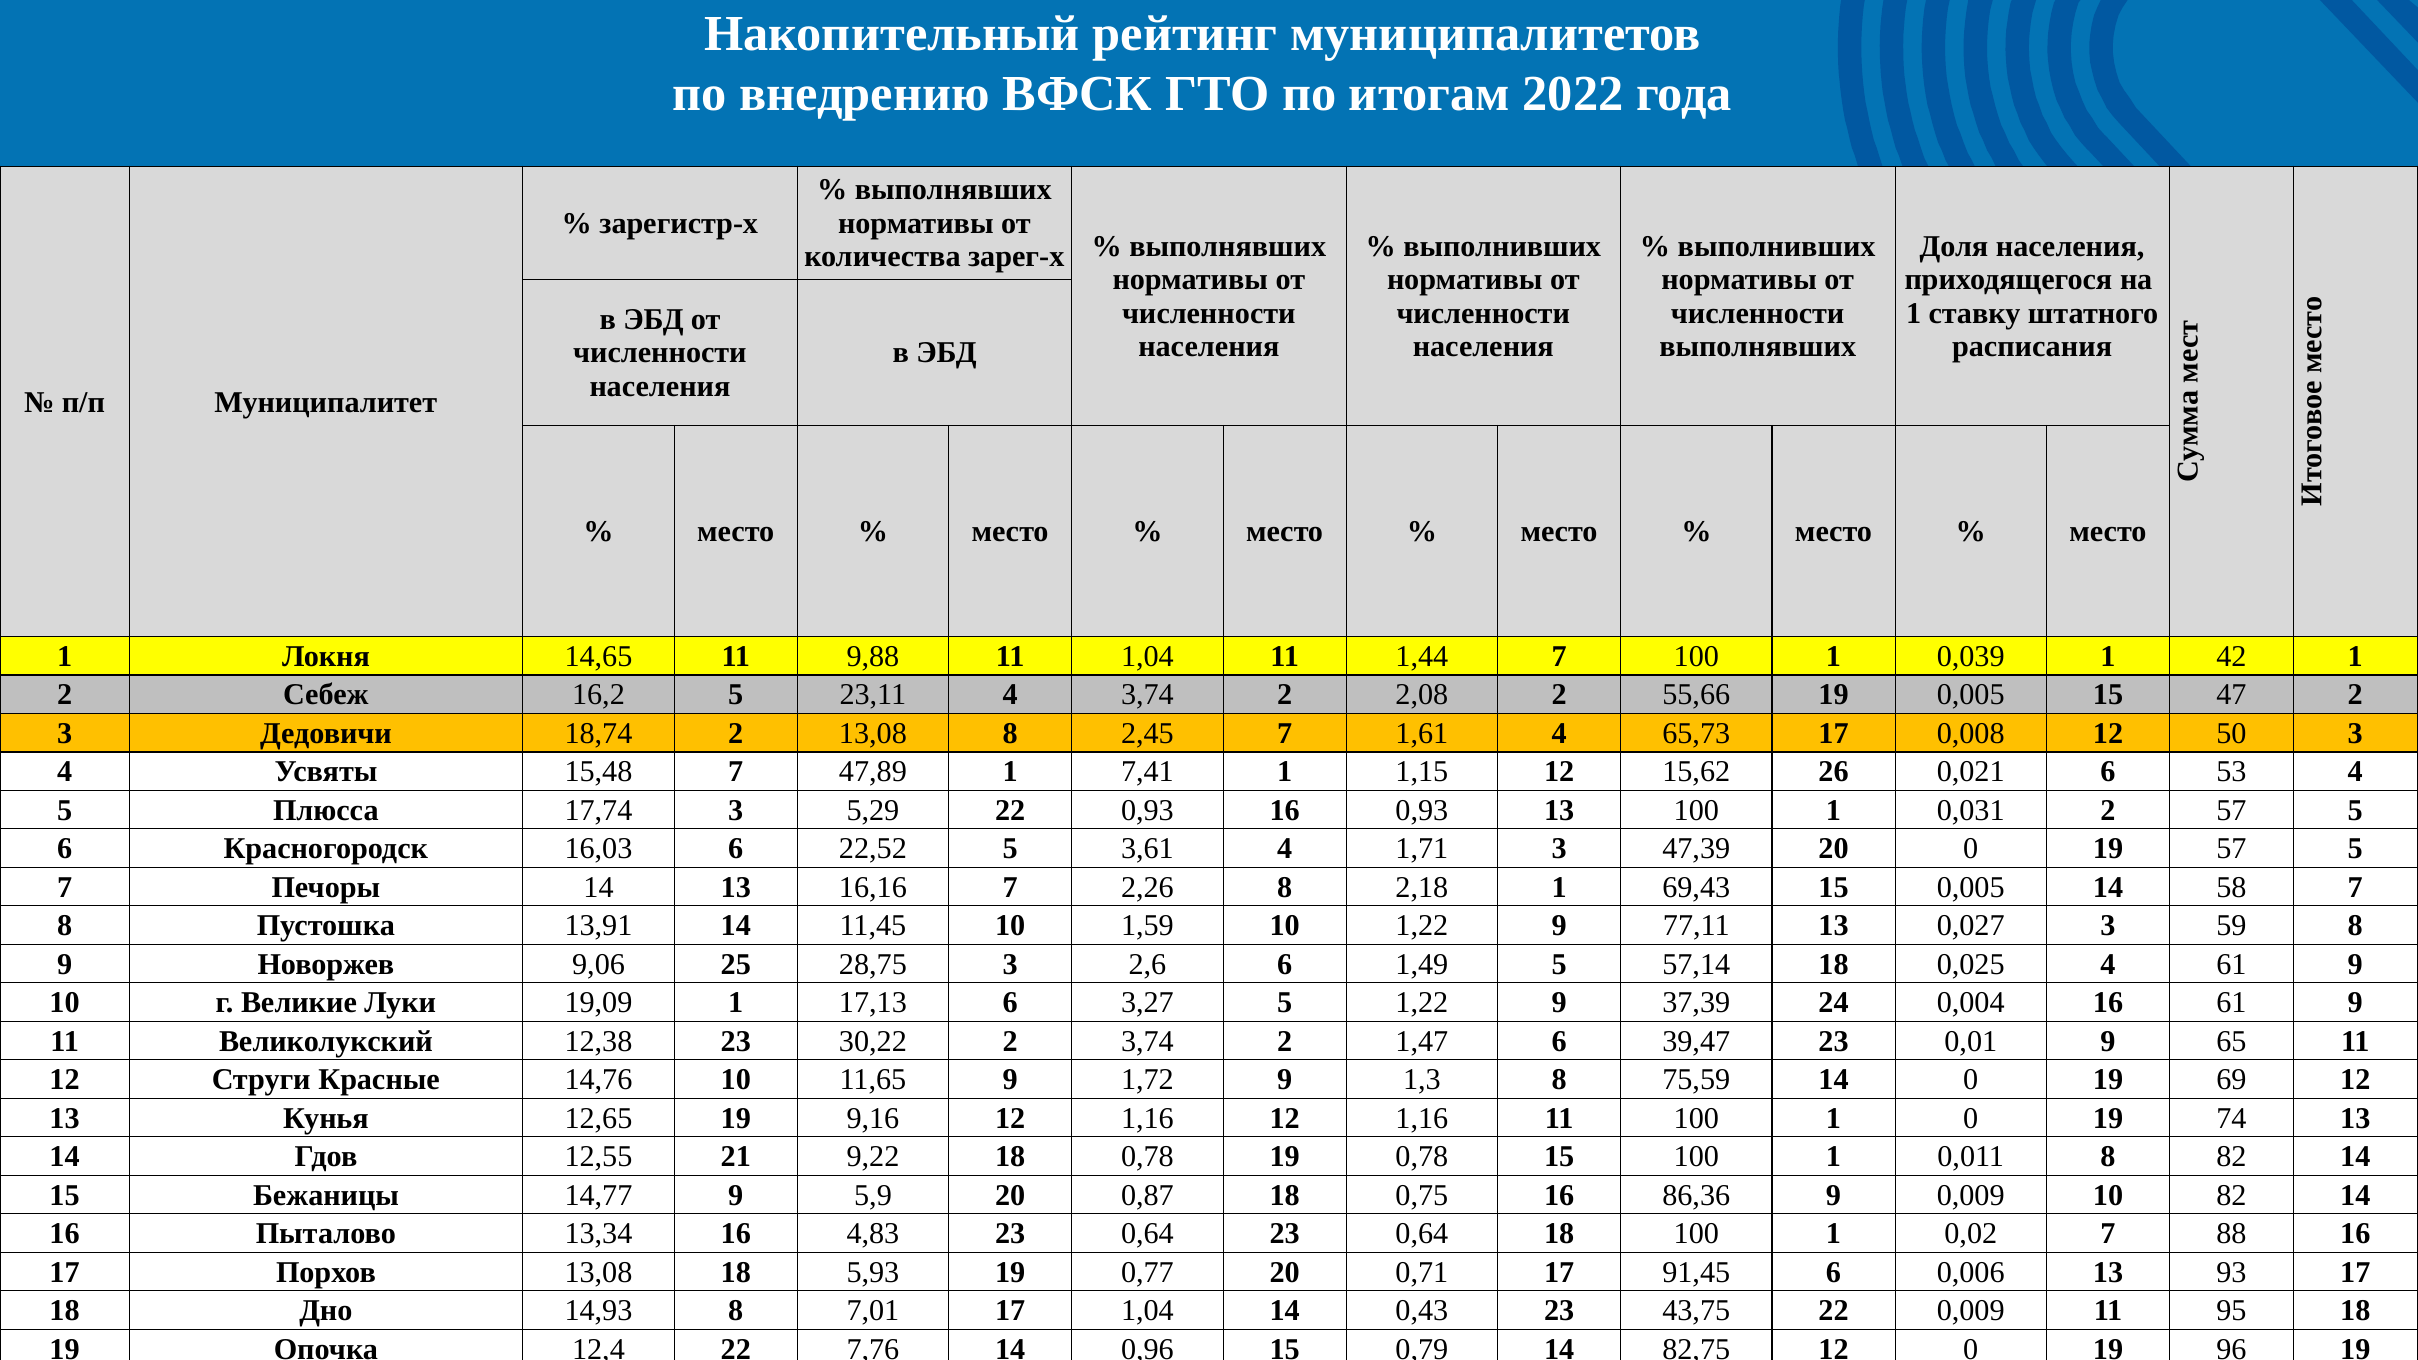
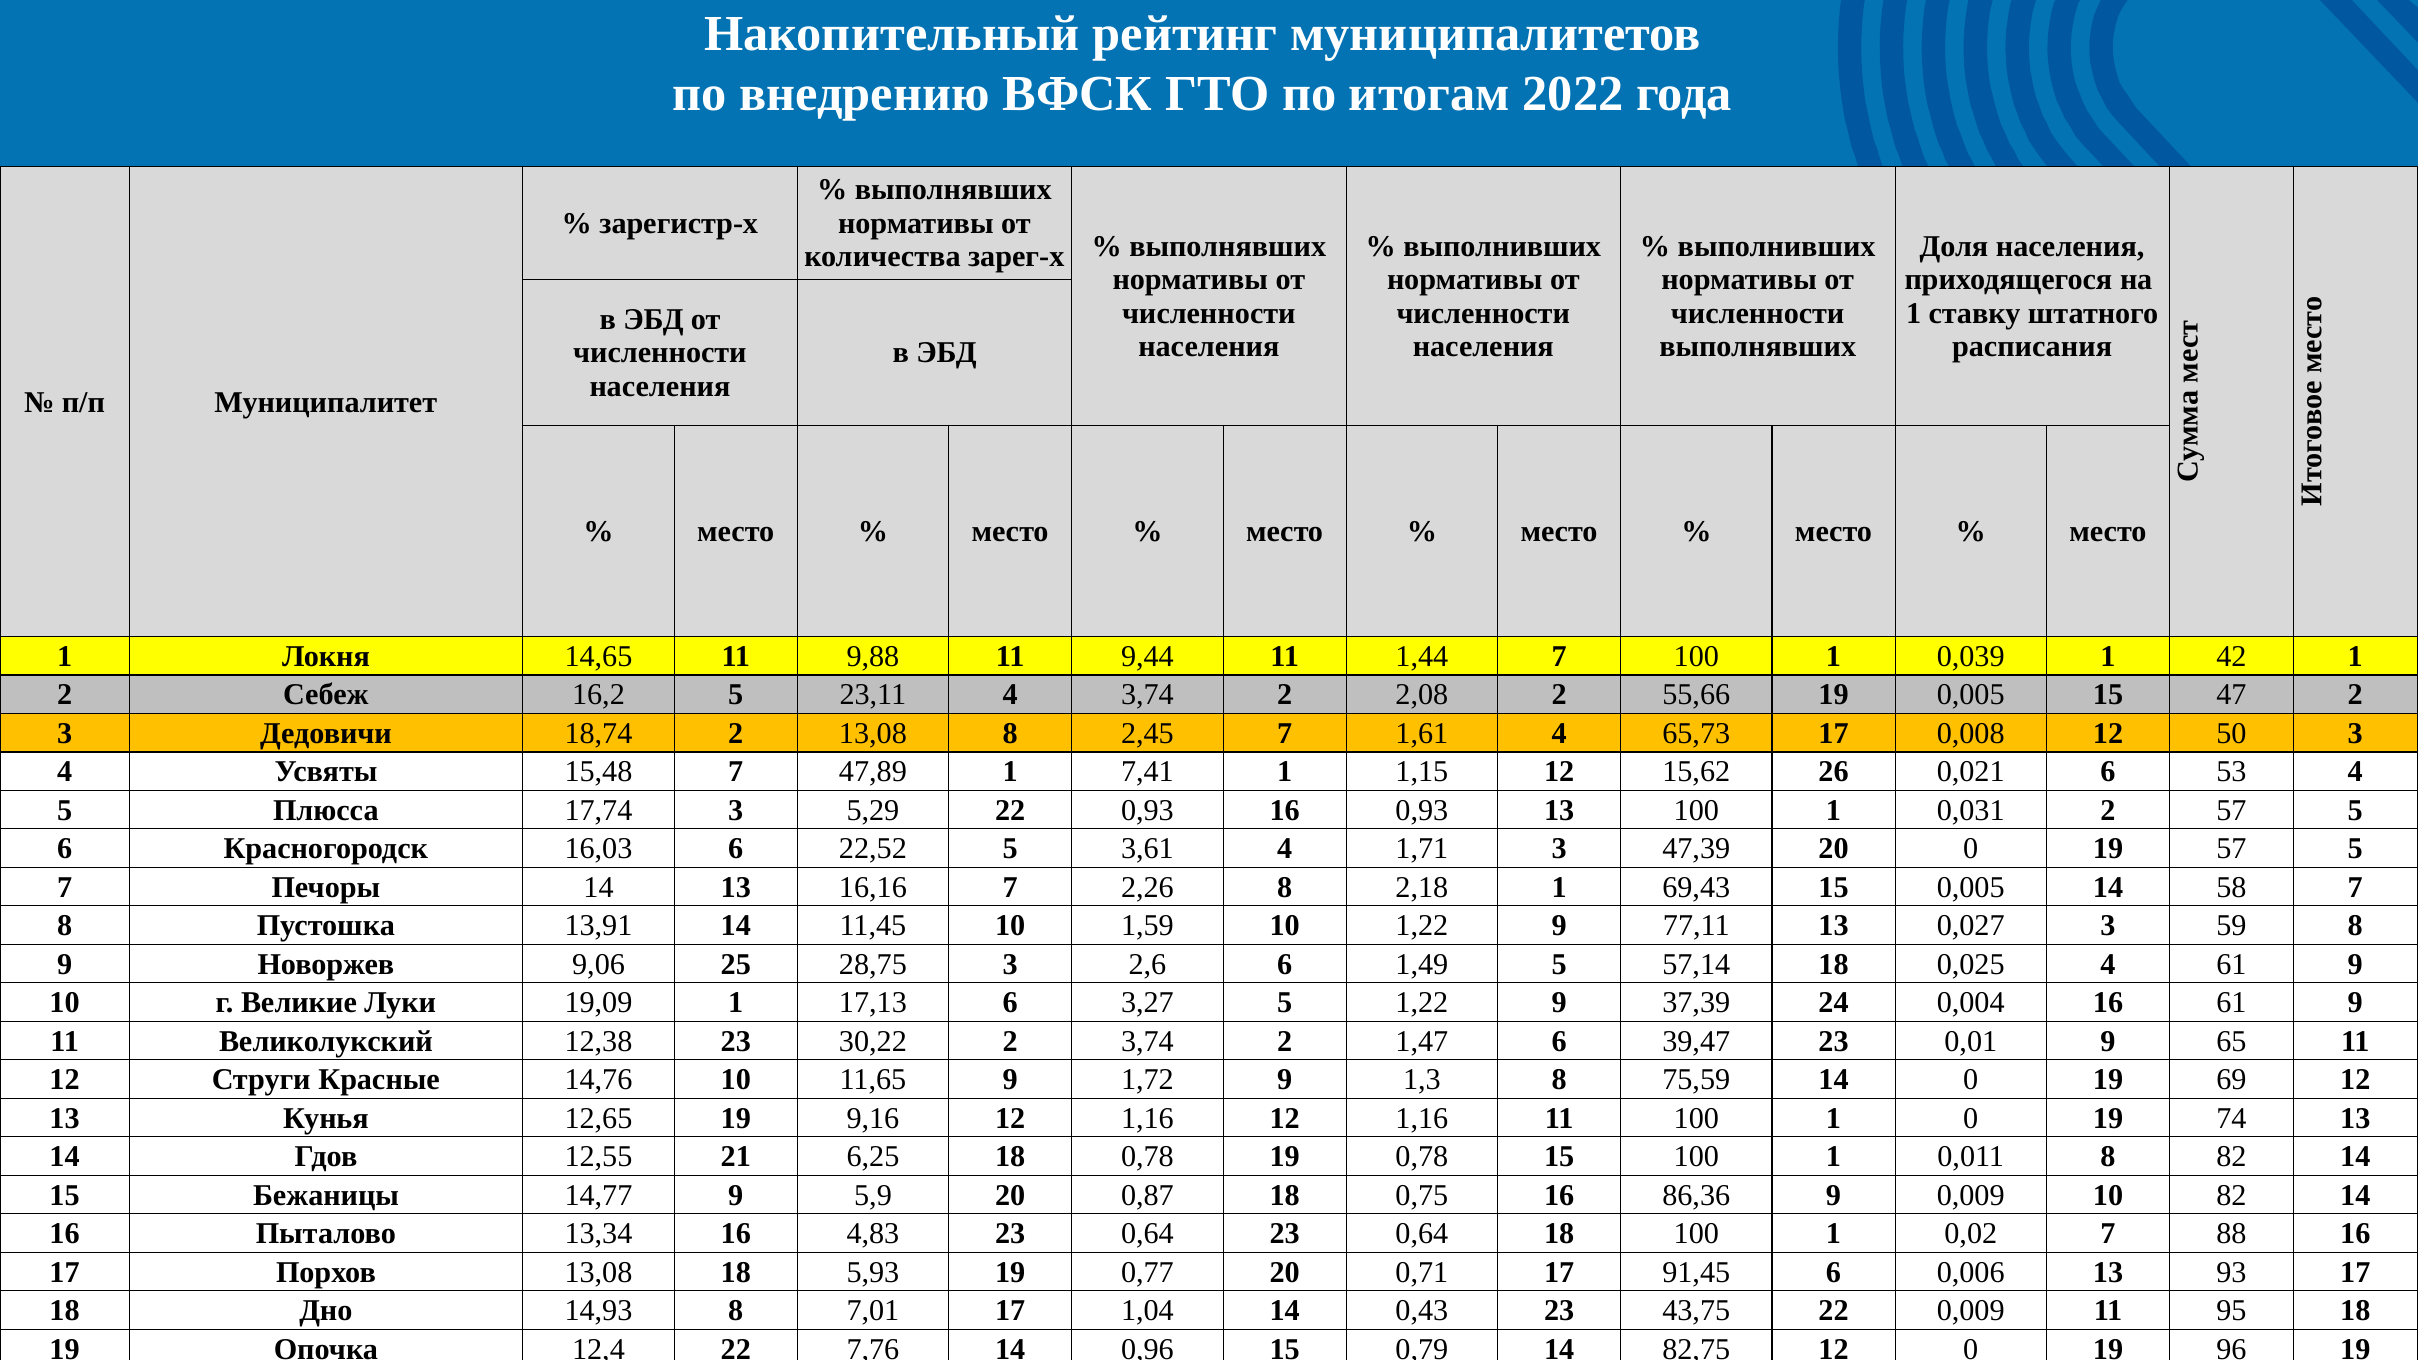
11 1,04: 1,04 -> 9,44 (1147, 657)
9,22: 9,22 -> 6,25 (873, 1157)
